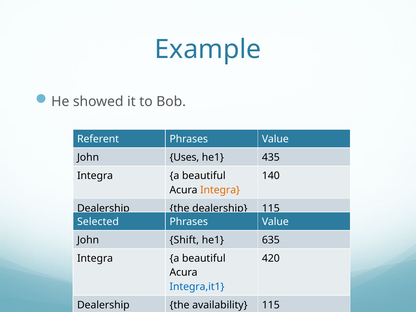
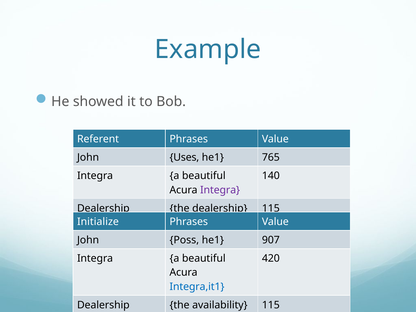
435: 435 -> 765 (271, 157)
Integra colour: orange -> purple (220, 190)
Selected: Selected -> Initialize (98, 222)
Shift: Shift -> Poss (184, 240)
635: 635 -> 907 (271, 240)
